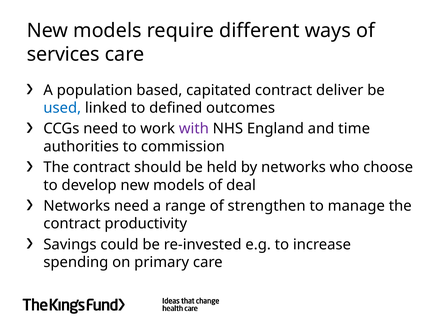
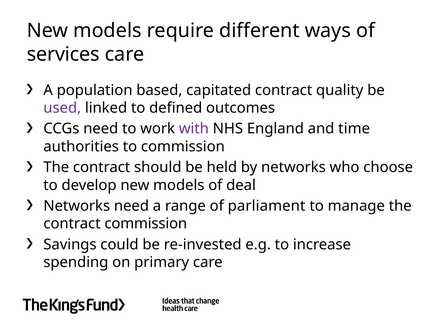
deliver: deliver -> quality (340, 90)
used colour: blue -> purple (62, 108)
strengthen: strengthen -> parliament (267, 206)
contract productivity: productivity -> commission (146, 224)
